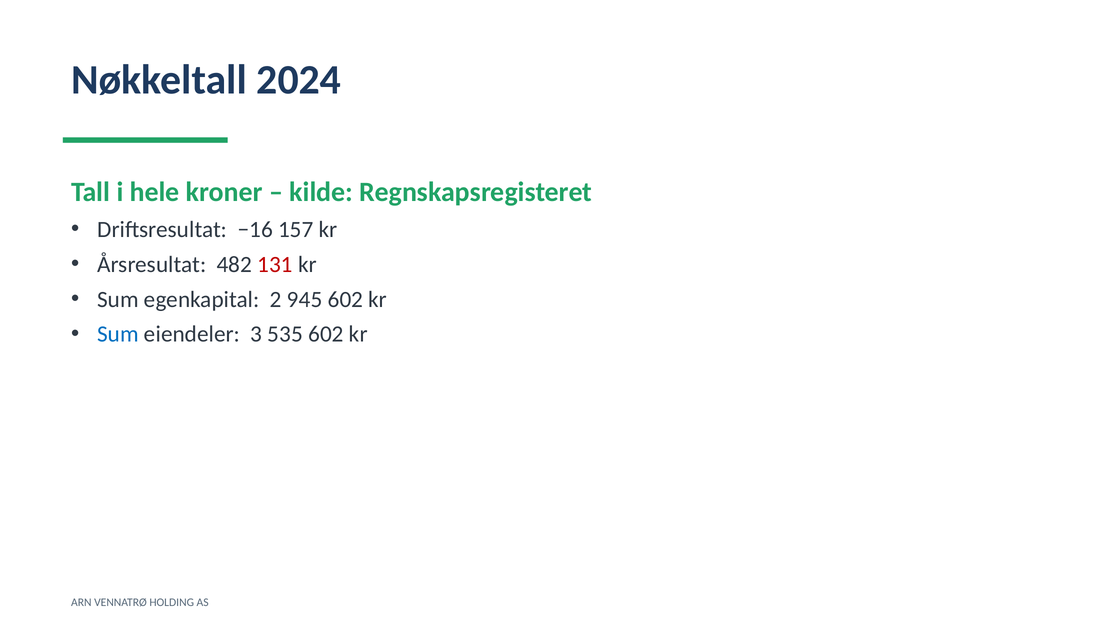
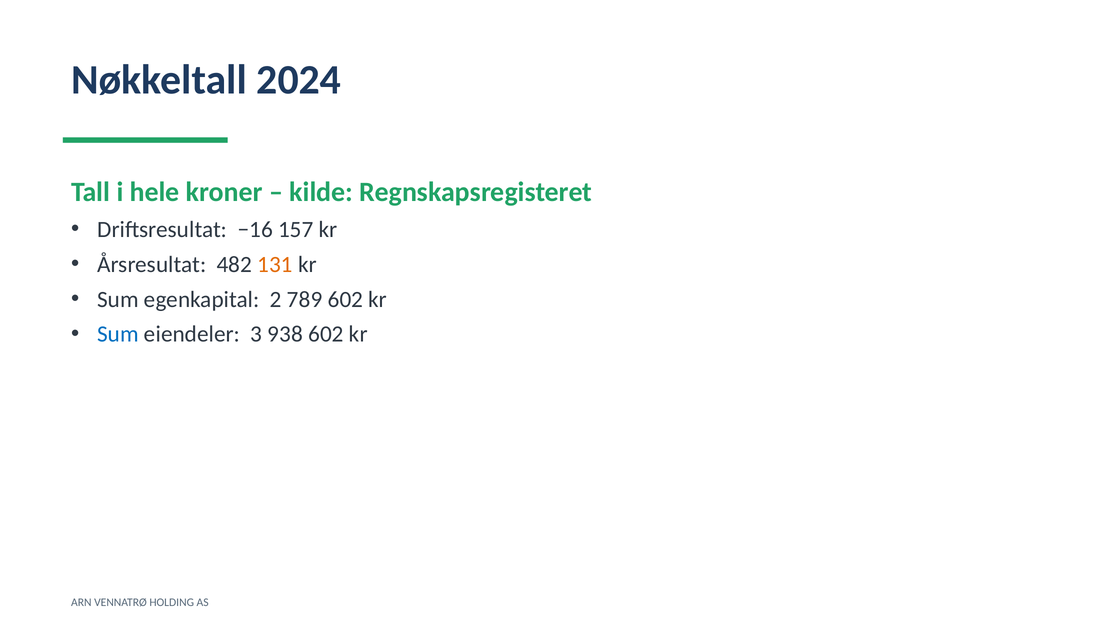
131 colour: red -> orange (275, 265)
945: 945 -> 789 (305, 300)
535: 535 -> 938 (285, 334)
